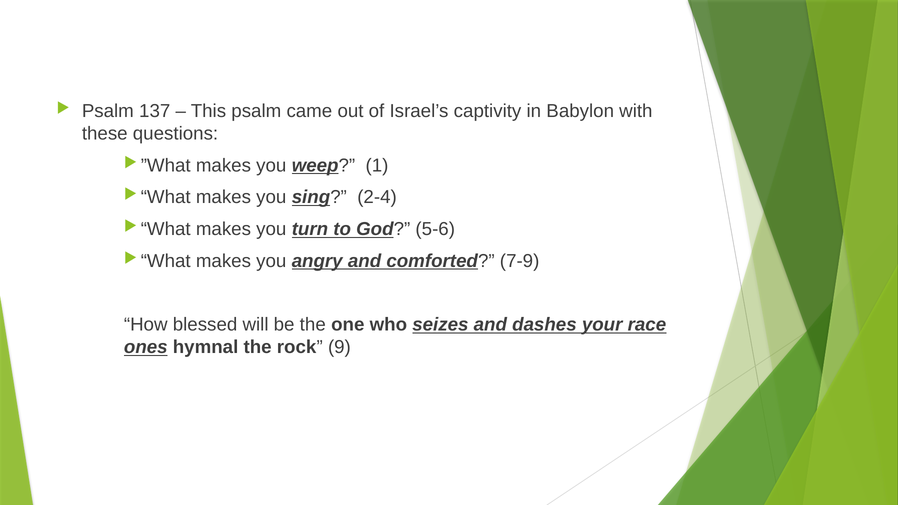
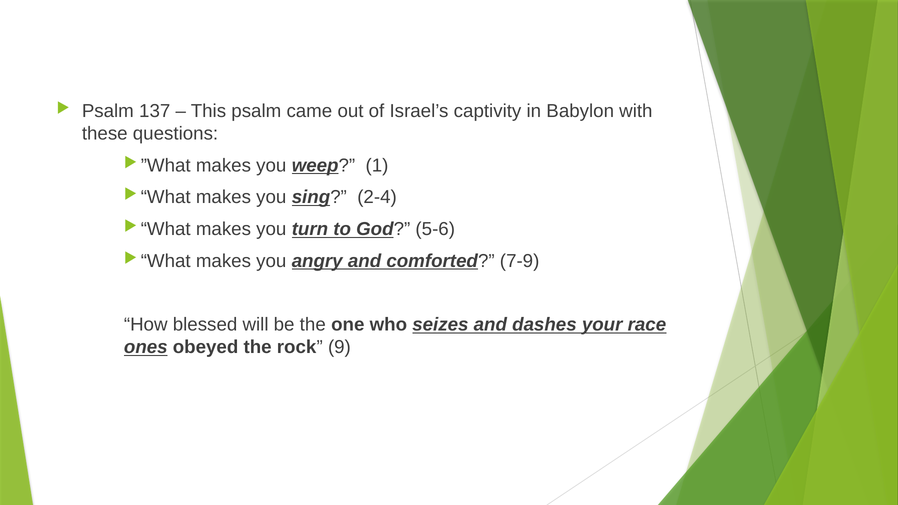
hymnal: hymnal -> obeyed (206, 347)
